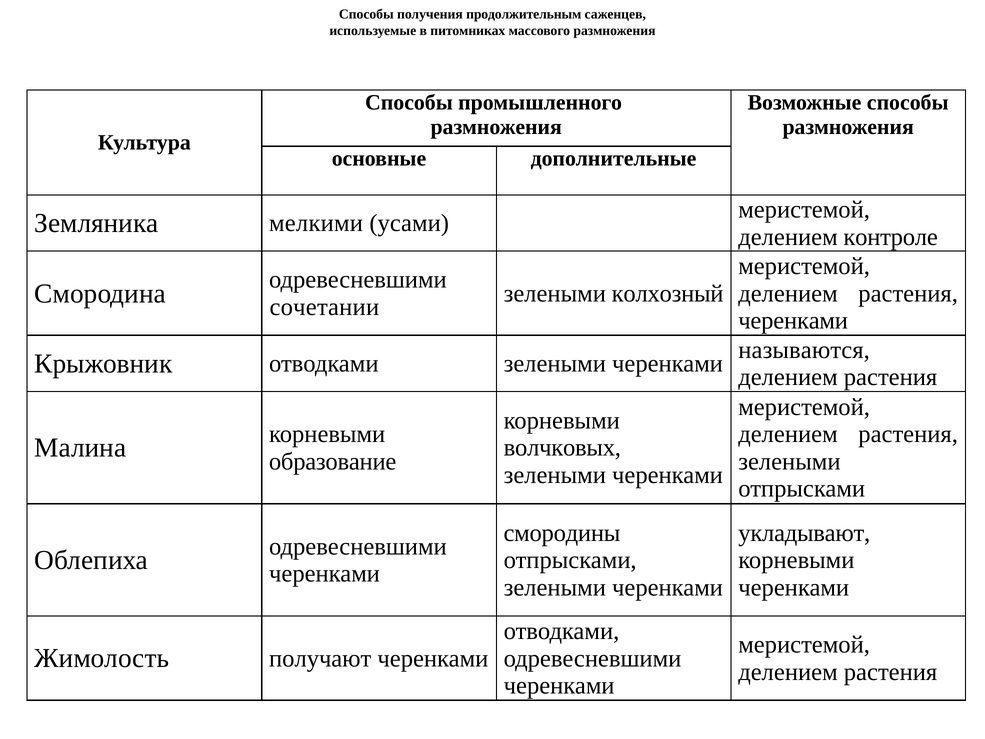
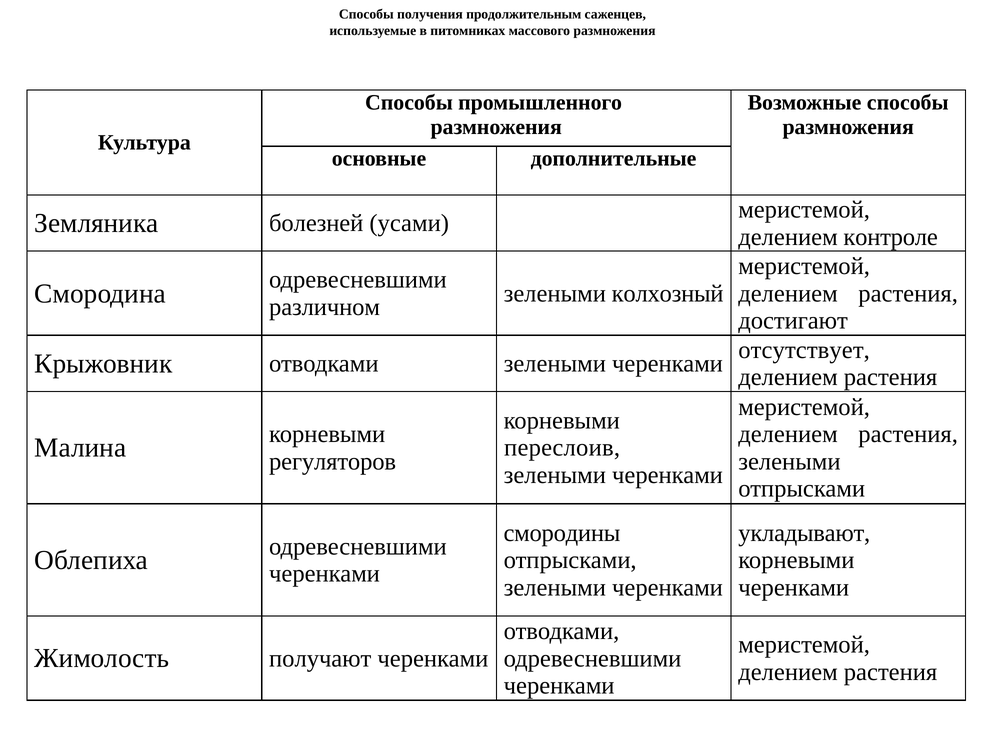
мелкими: мелкими -> болезней (316, 223)
сочетании: сочетании -> различном (325, 307)
черенками: черенками -> достигают (793, 321)
называются: называются -> отсутствует (804, 350)
волчковых: волчковых -> переслоив (562, 448)
образование: образование -> регуляторов (333, 461)
